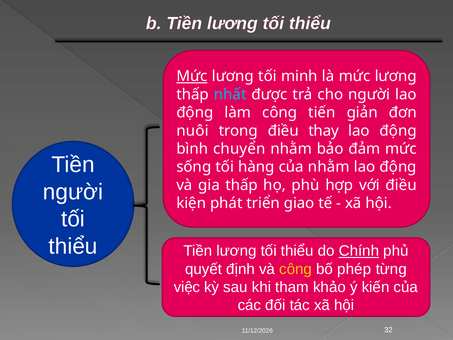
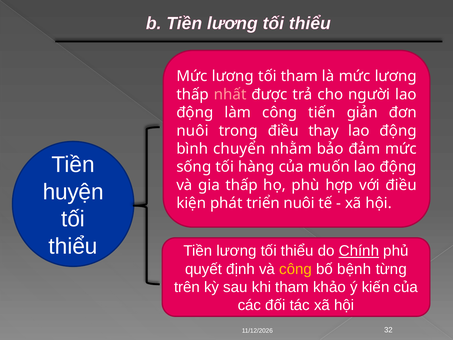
Mức underline: present -> none (192, 76)
tối minh: minh -> tham (299, 76)
nhất colour: light blue -> pink (230, 94)
của nhằm: nhằm -> muốn (329, 167)
người: người -> huyện (73, 192)
triển giao: giao -> nuôi (299, 203)
phép: phép -> bệnh (354, 269)
việc: việc -> trên (187, 287)
